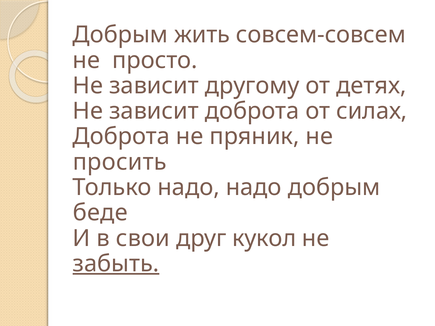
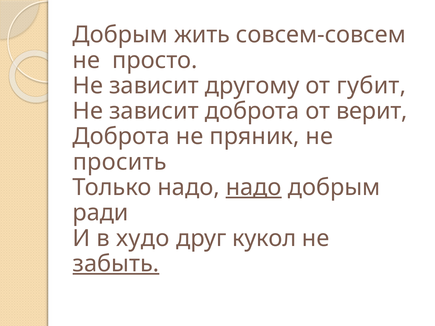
детях: детях -> губит (371, 86)
силах: силах -> верит (372, 111)
надо underline: none -> present (254, 188)
беде: беде -> ради (101, 213)
свои: свои -> худо (143, 238)
